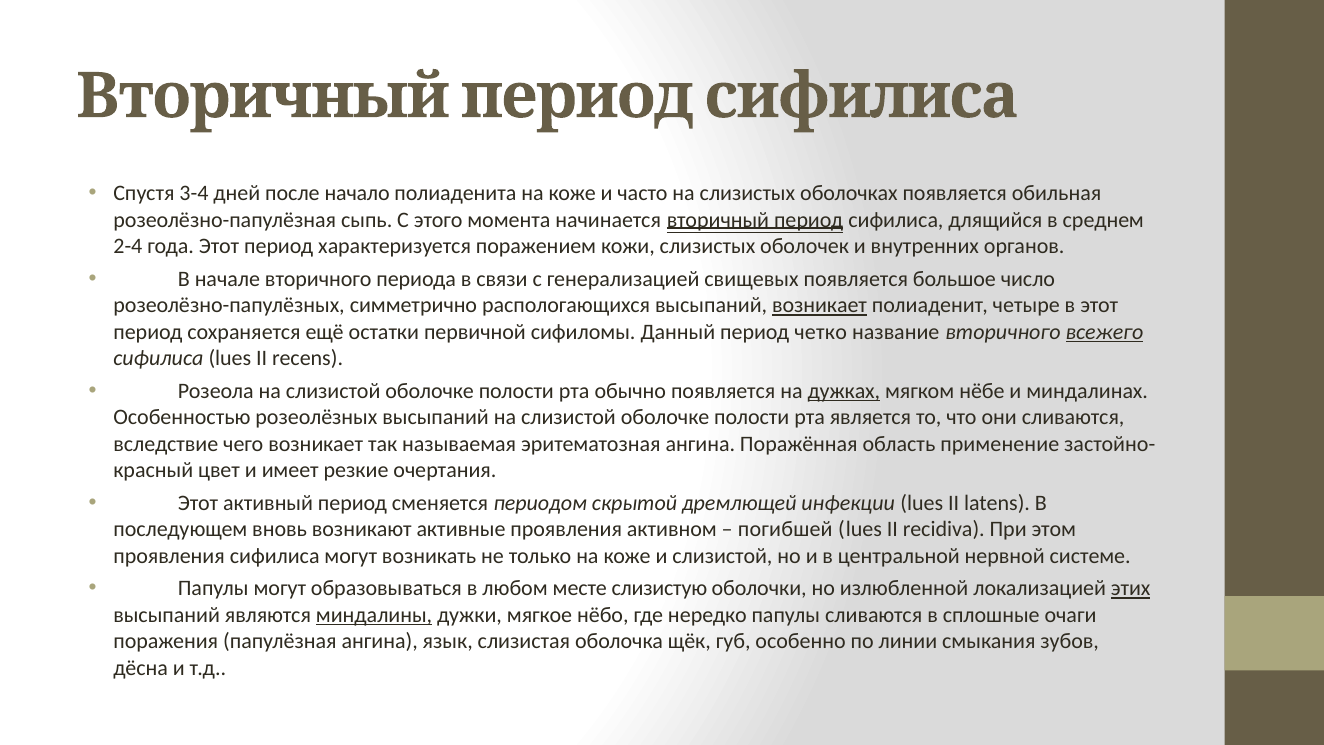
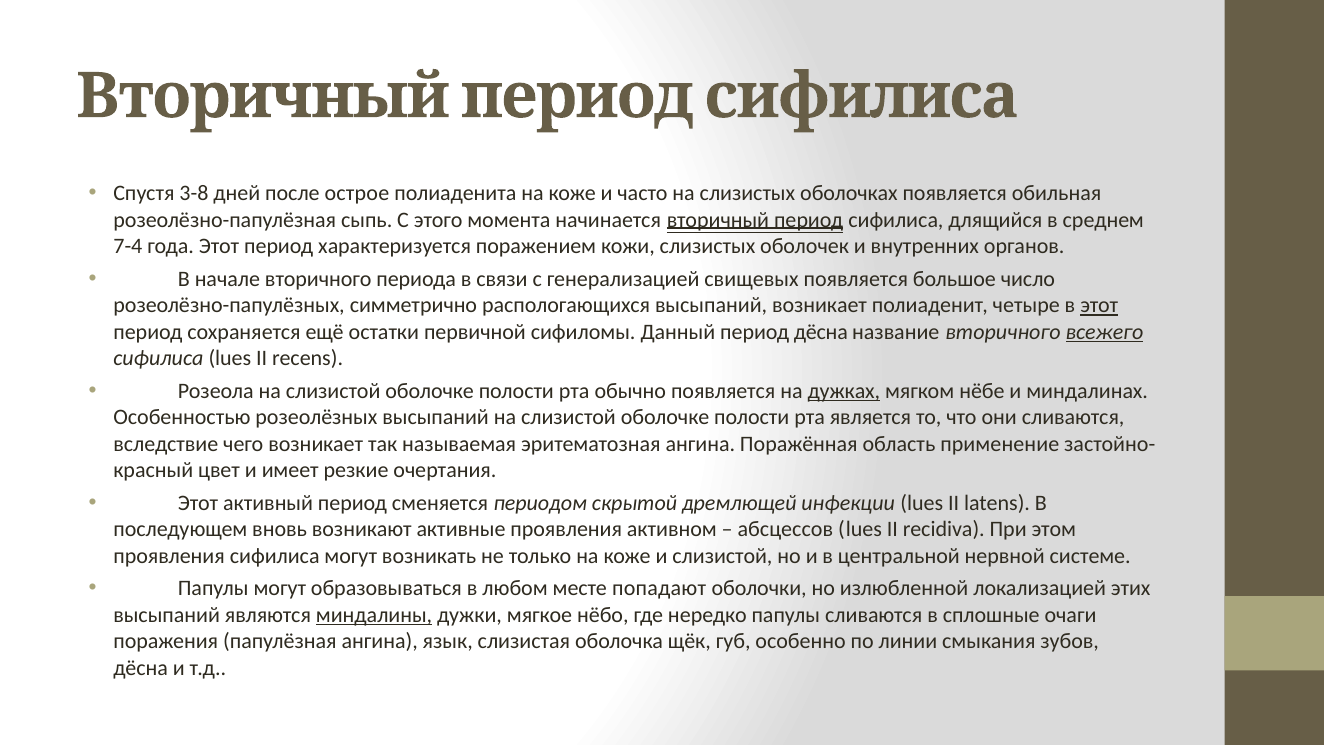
3-4: 3-4 -> 3-8 (194, 194)
начало: начало -> острое (357, 194)
2-4: 2-4 -> 7-4 (128, 246)
возникает underline: present -> none (820, 305)
этот underline: none -> present (1099, 305)
период четко: четко -> дёсна (821, 332)
погибшей: погибшей -> абсцессов (785, 529)
слизистую: слизистую -> попадают (659, 588)
этих underline: present -> none (1131, 588)
